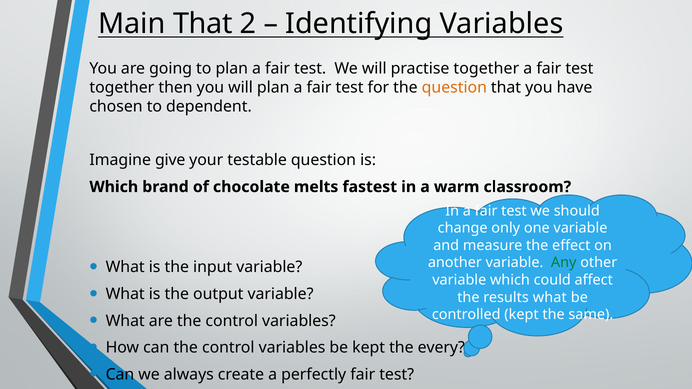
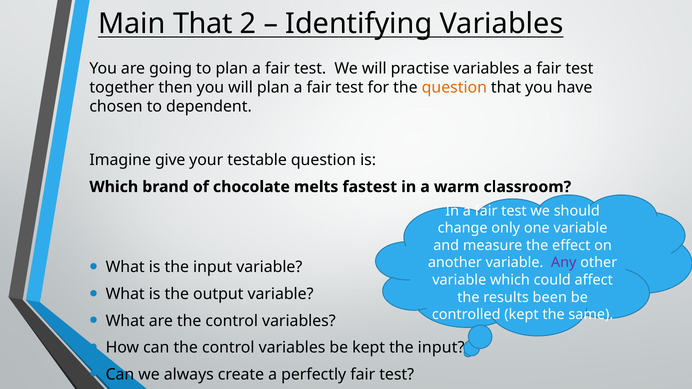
practise together: together -> variables (486, 69)
Any colour: green -> purple (564, 263)
results what: what -> been (550, 297)
kept the every: every -> input (441, 348)
